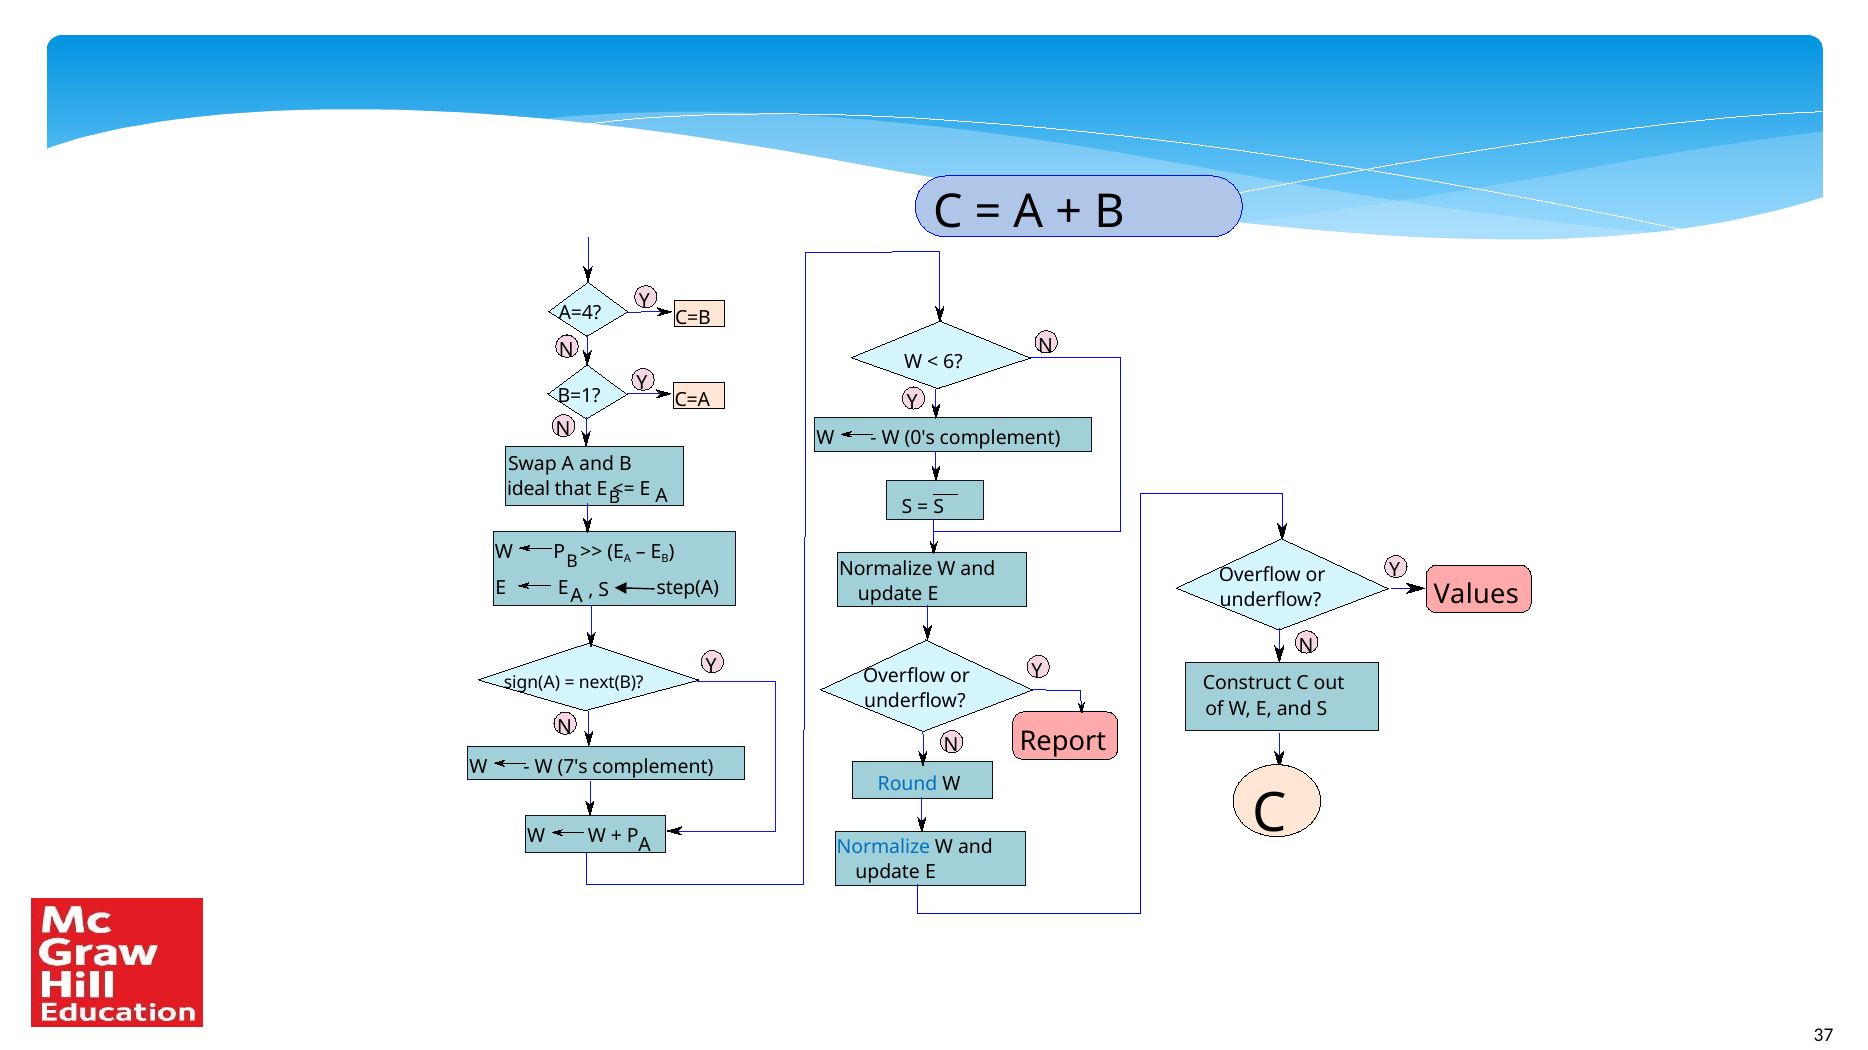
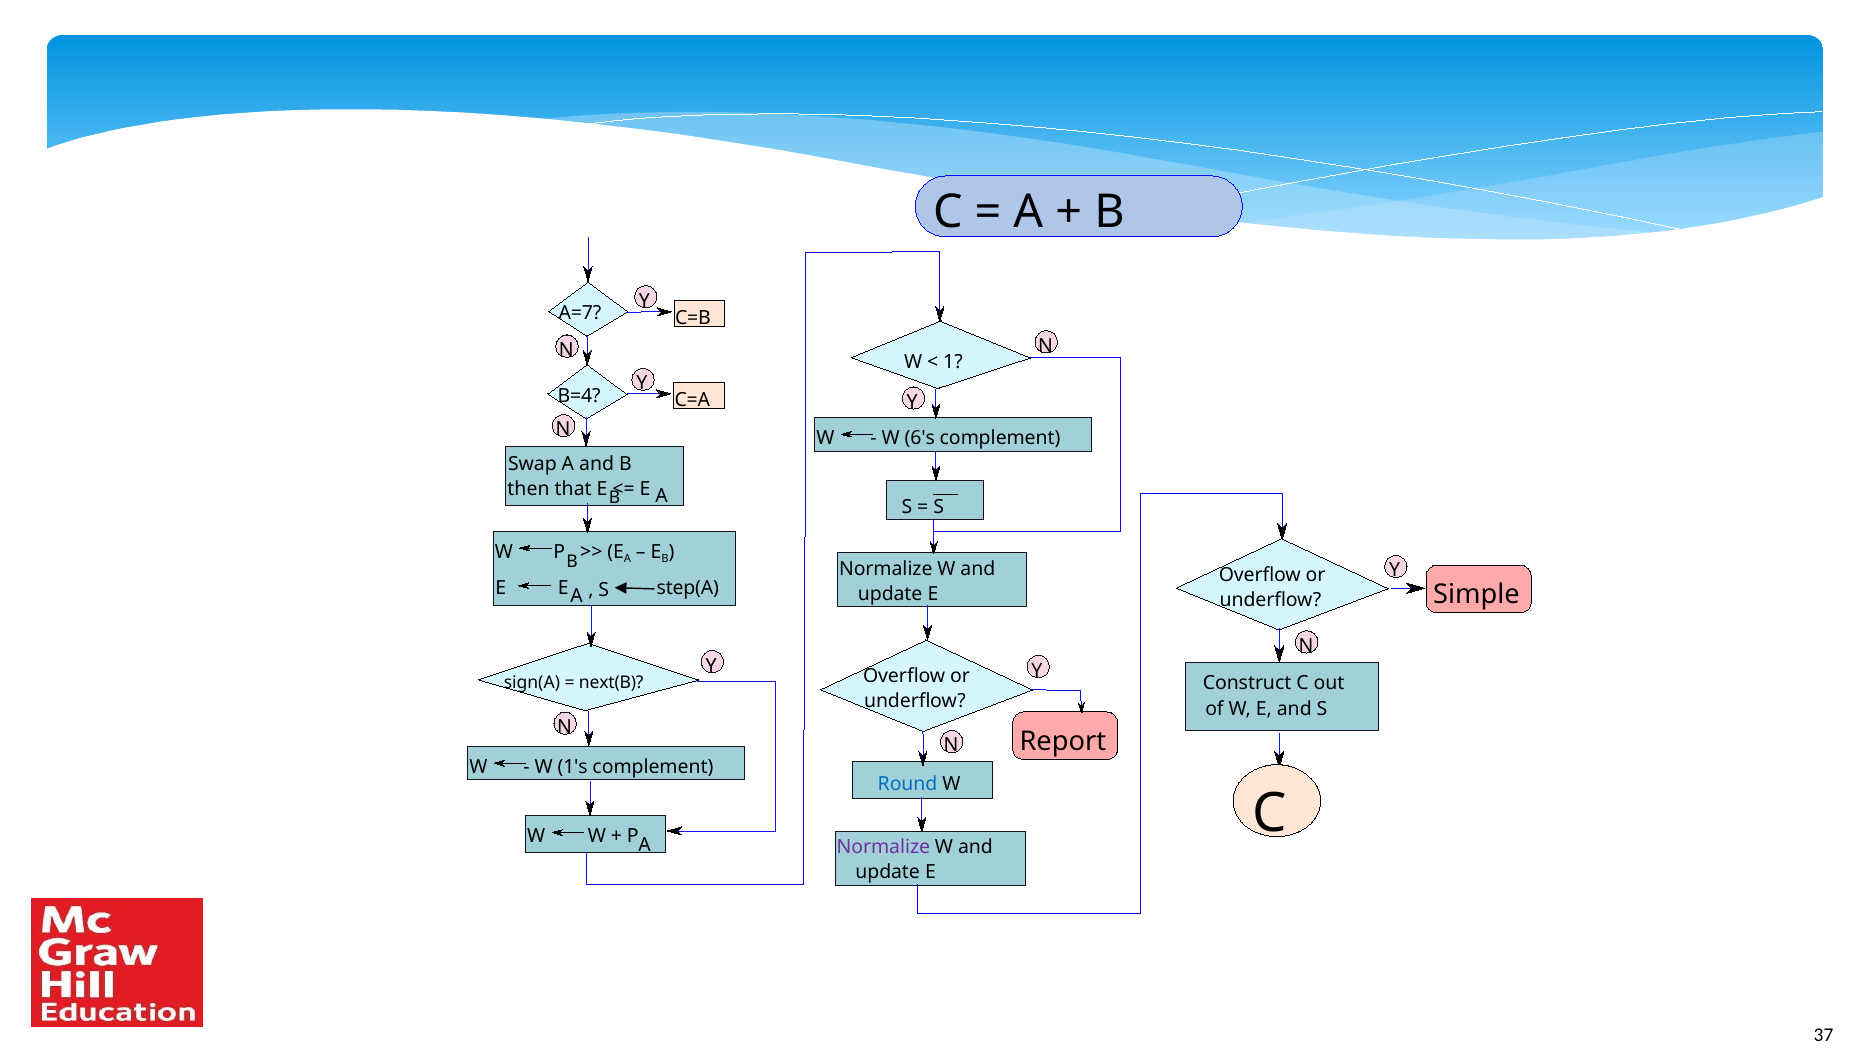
A=4: A=4 -> A=7 (580, 314)
6: 6 -> 1 (953, 362)
B=1: B=1 -> B=4 (579, 396)
0's: 0's -> 6's (920, 438)
ideal: ideal -> then (528, 489)
Values: Values -> Simple (1476, 595)
7's: 7's -> 1's (573, 767)
Normalize colour: blue -> purple (883, 848)
